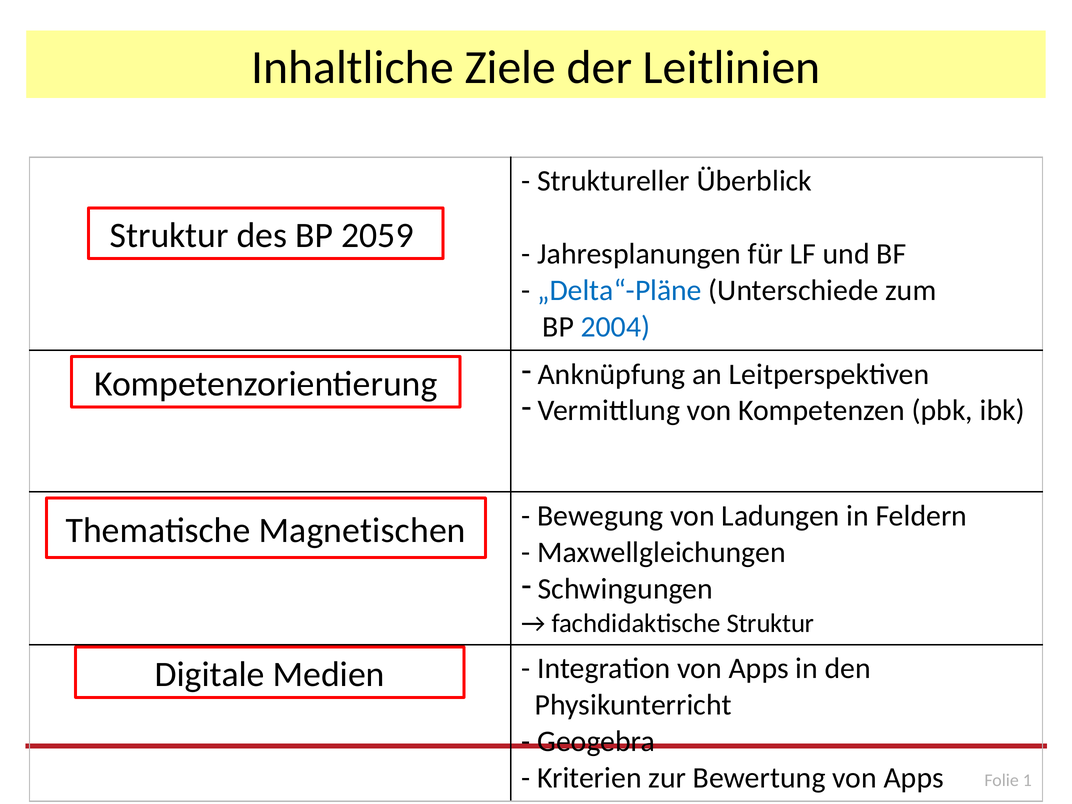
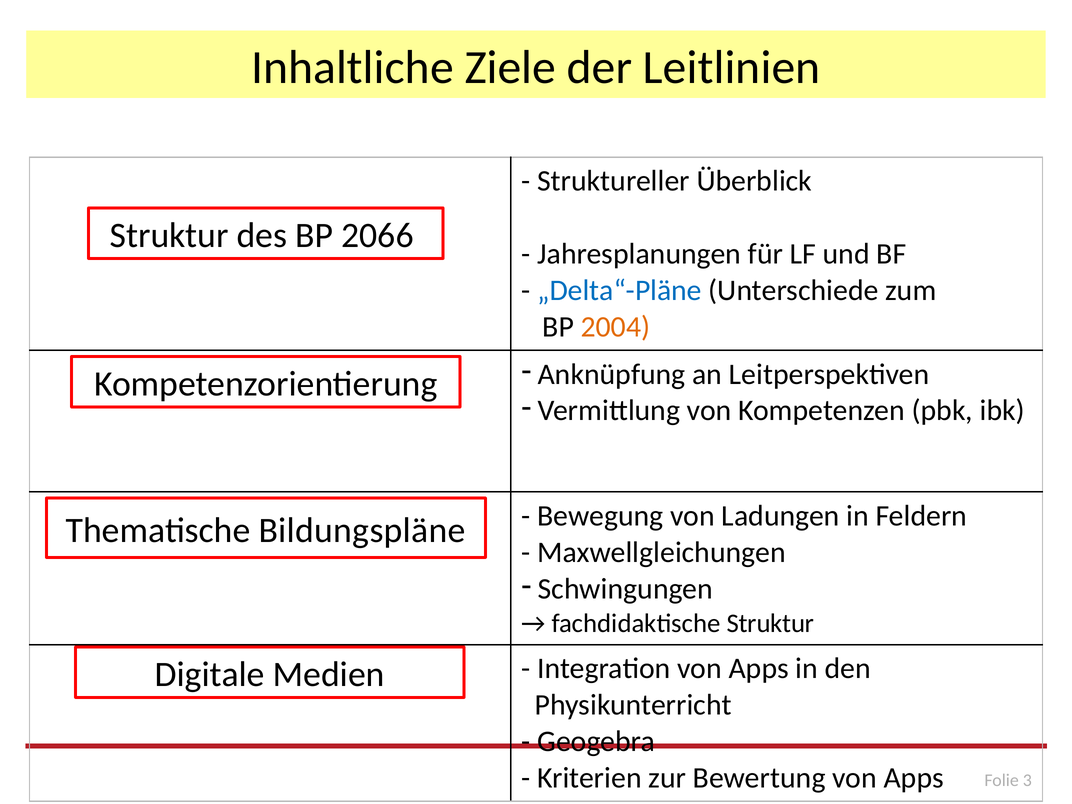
2059: 2059 -> 2066 (377, 236)
2004 colour: blue -> orange (615, 327)
Magnetischen: Magnetischen -> Bildungspläne (362, 530)
1: 1 -> 3 (1027, 781)
